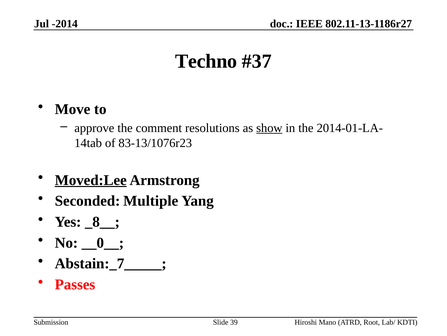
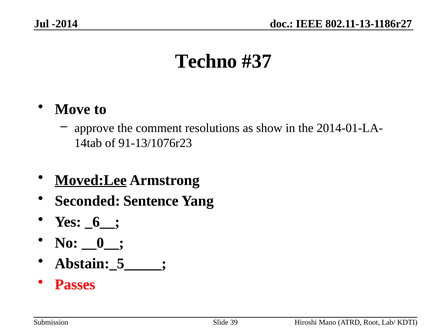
show underline: present -> none (269, 128)
83-13/1076r23: 83-13/1076r23 -> 91-13/1076r23 (155, 143)
Multiple: Multiple -> Sentence (151, 201)
_8__: _8__ -> _6__ (102, 221)
Abstain:_7_____: Abstain:_7_____ -> Abstain:_5_____ (111, 263)
